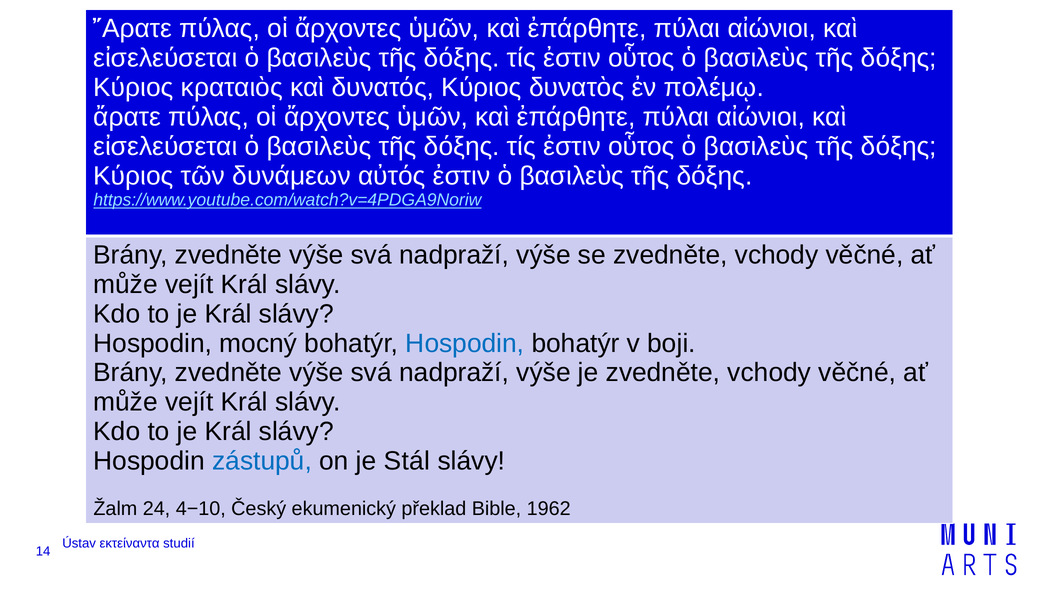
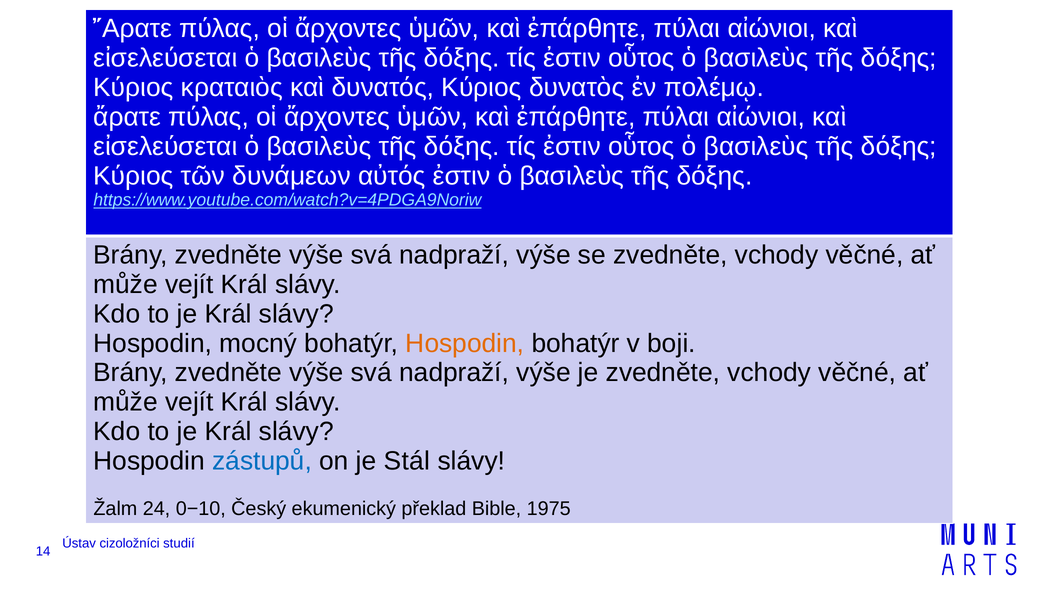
Hospodin colour: blue -> orange (465, 343)
4−10: 4−10 -> 0−10 (201, 508)
1962: 1962 -> 1975 (549, 508)
εκτείναντα: εκτείναντα -> cizoložníci (130, 543)
